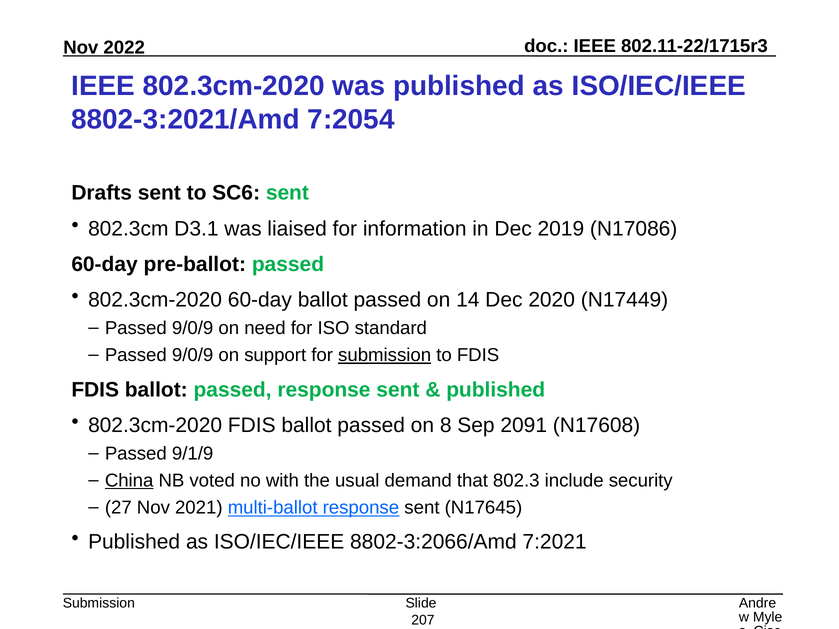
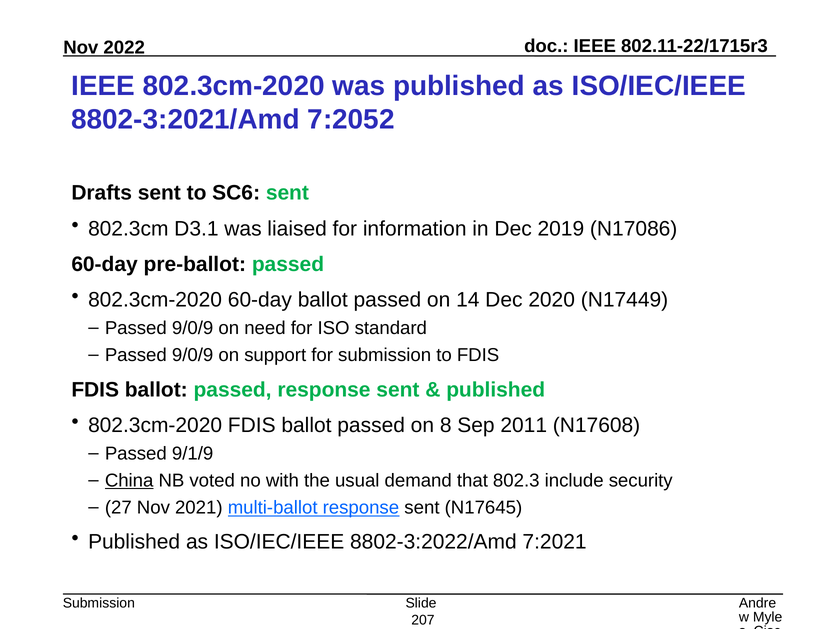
7:2054: 7:2054 -> 7:2052 (351, 119)
submission underline: present -> none (385, 355)
2091: 2091 -> 2011 (524, 425)
8802-3:2066/Amd: 8802-3:2066/Amd -> 8802-3:2022/Amd (433, 542)
